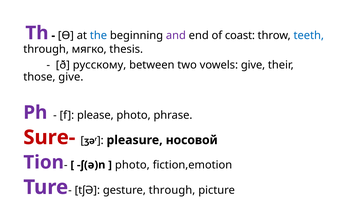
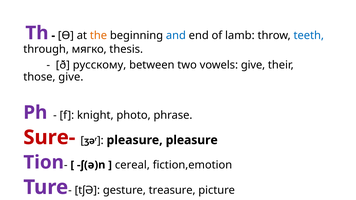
the colour: blue -> orange (98, 36)
and colour: purple -> blue (176, 36)
coast: coast -> lamb (240, 36)
please: please -> knight (95, 115)
pleasure носовой: носовой -> pleasure (192, 140)
photo: photo -> cereal (132, 165)
gesture through: through -> treasure (172, 191)
